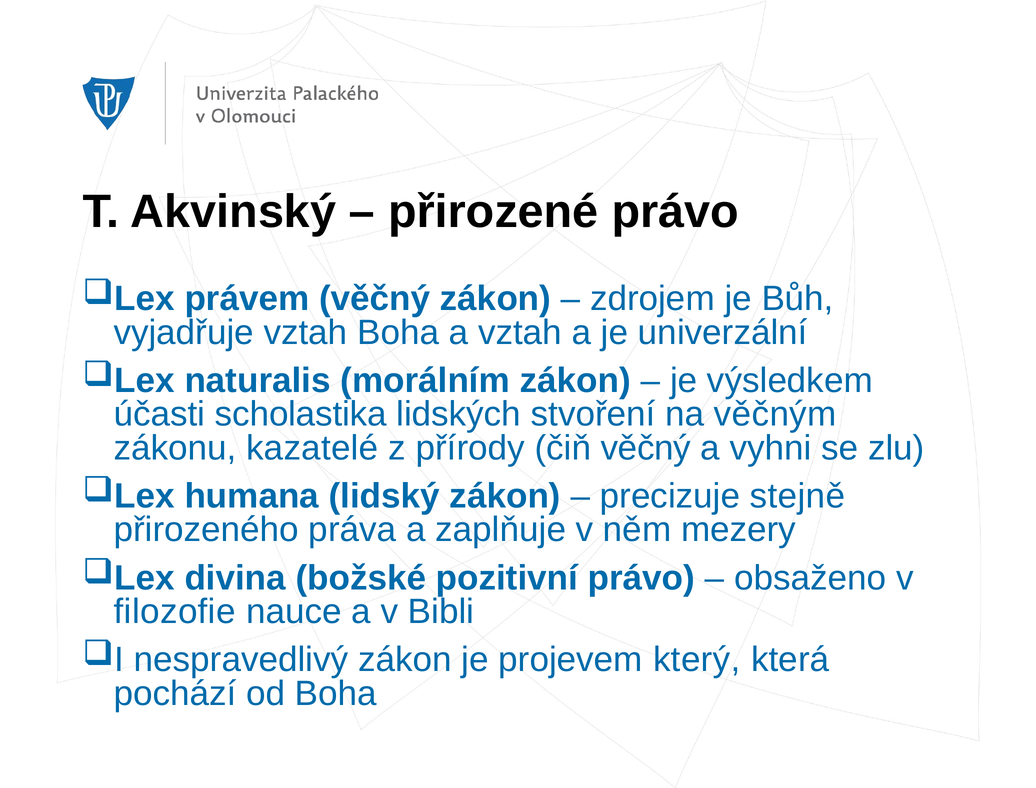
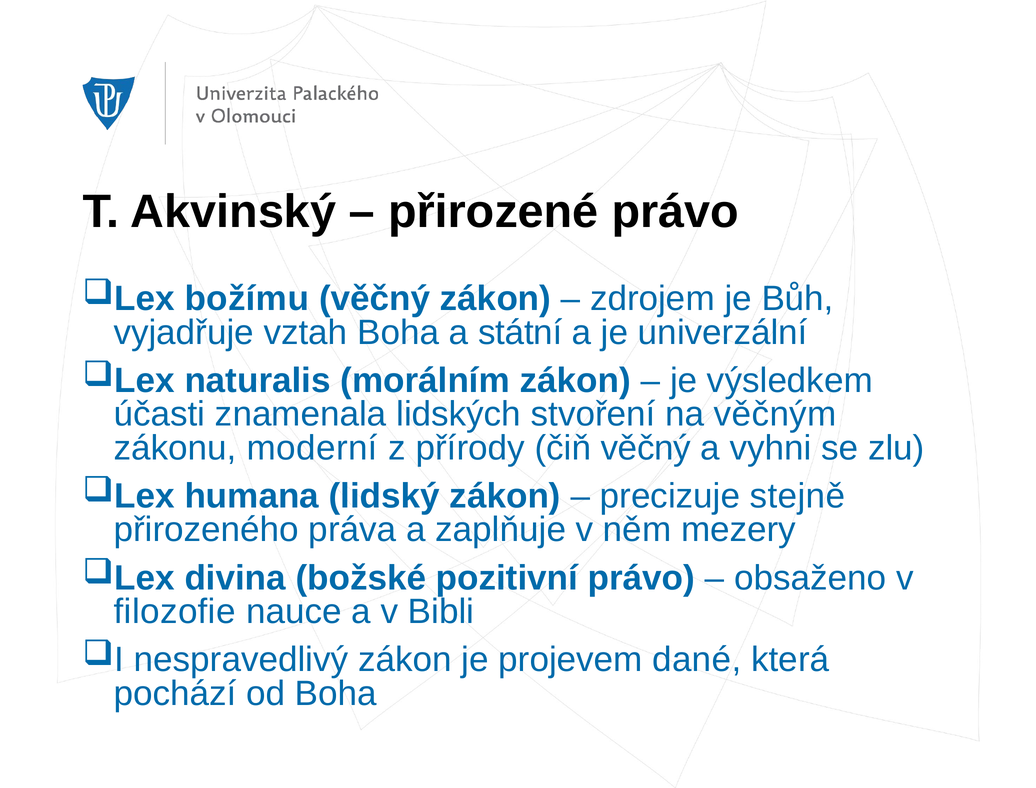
právem: právem -> božímu (247, 299)
a vztah: vztah -> státní (520, 332)
scholastika: scholastika -> znamenala (301, 414)
kazatelé: kazatelé -> moderní (312, 448)
který: který -> dané (697, 659)
